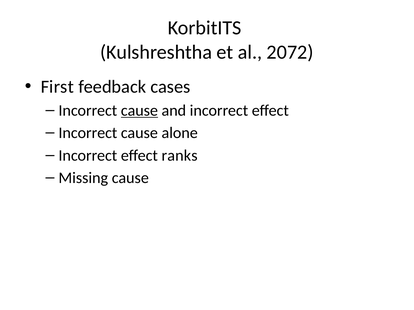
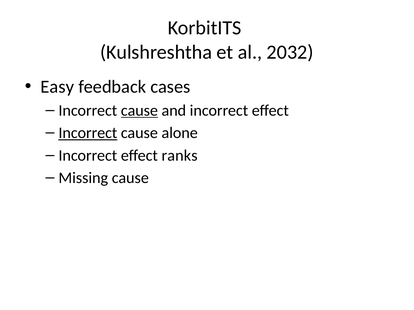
2072: 2072 -> 2032 (290, 52)
First: First -> Easy (57, 87)
Incorrect underline: none -> present (88, 133)
